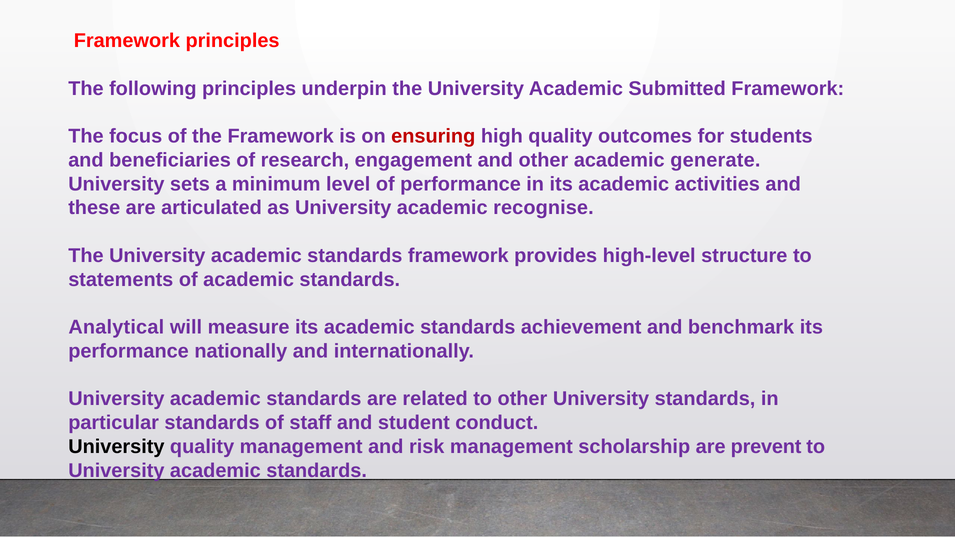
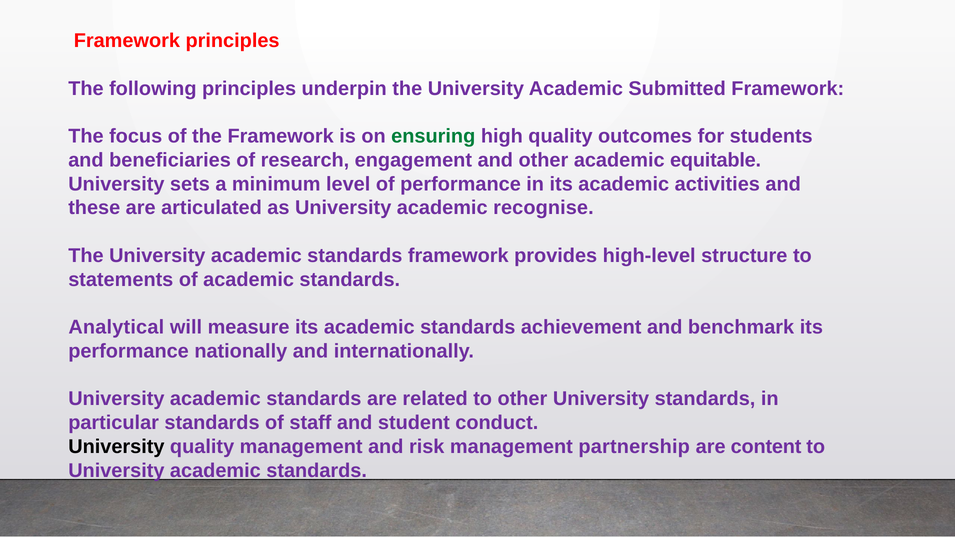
ensuring colour: red -> green (433, 136)
generate: generate -> equitable (716, 160)
scholarship: scholarship -> partnership (634, 447)
prevent: prevent -> content (766, 447)
